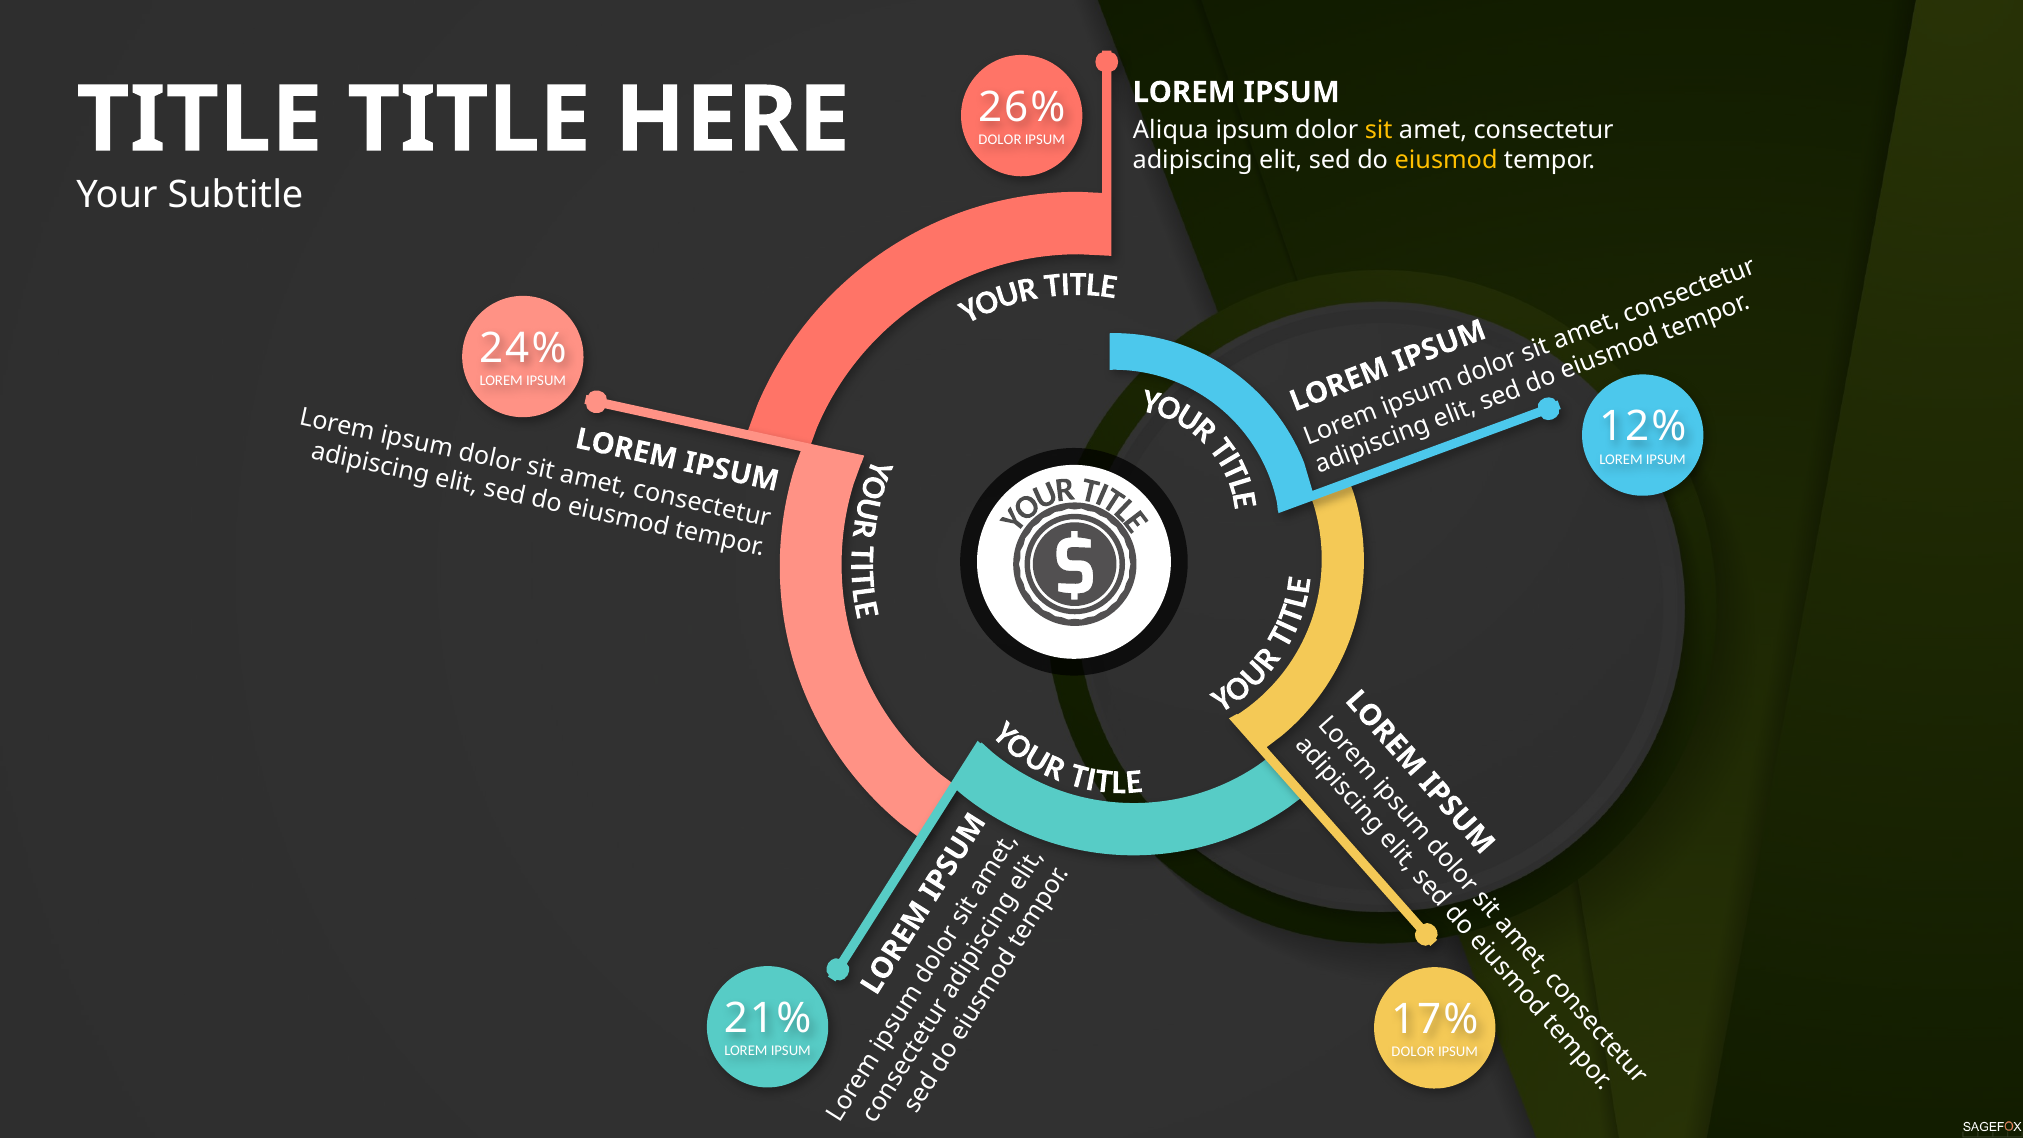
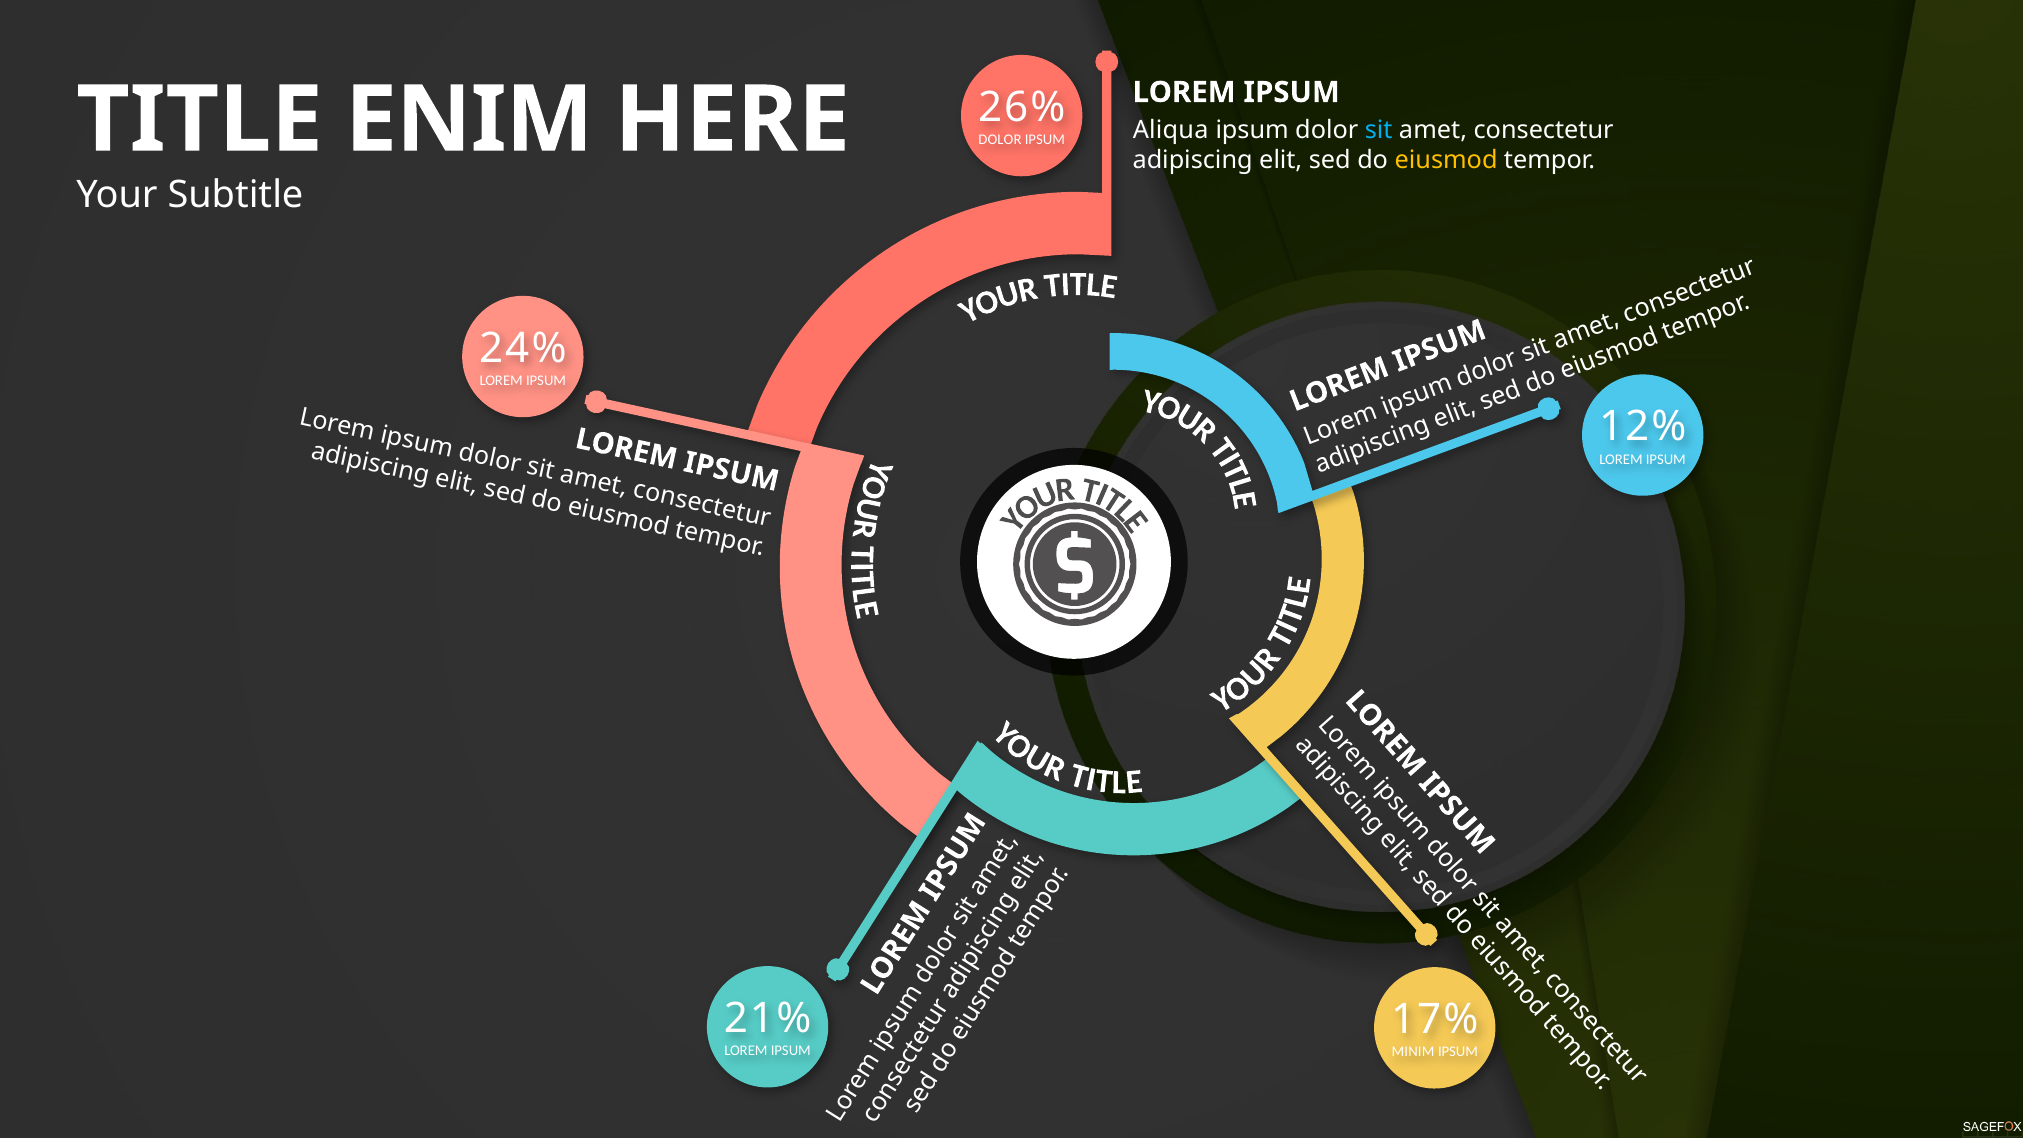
TITLE: TITLE -> ENIM (469, 120)
sit colour: yellow -> light blue (1379, 130)
DOLOR: DOLOR -> MINIM (1413, 1052)
